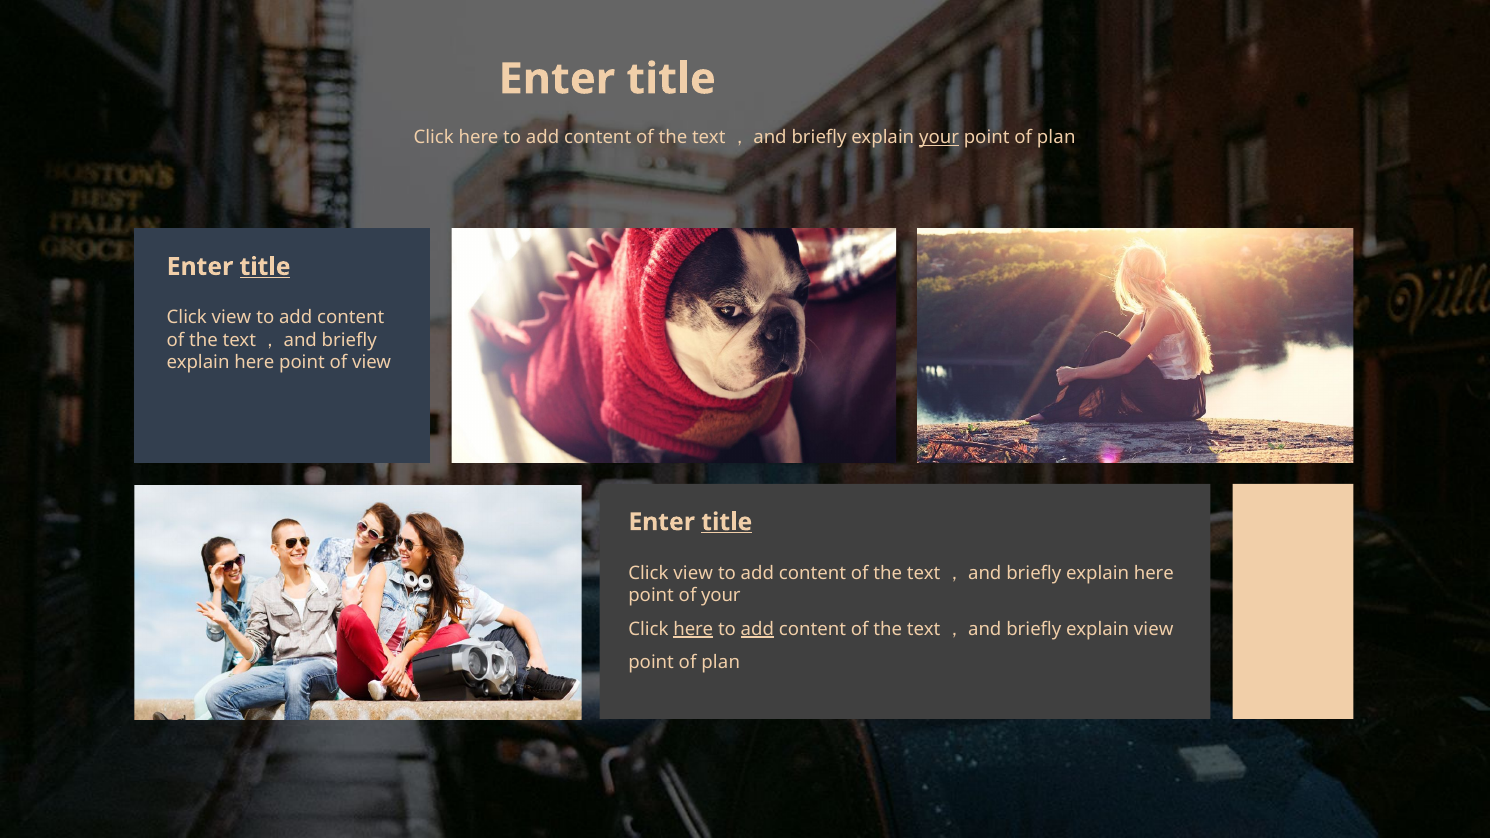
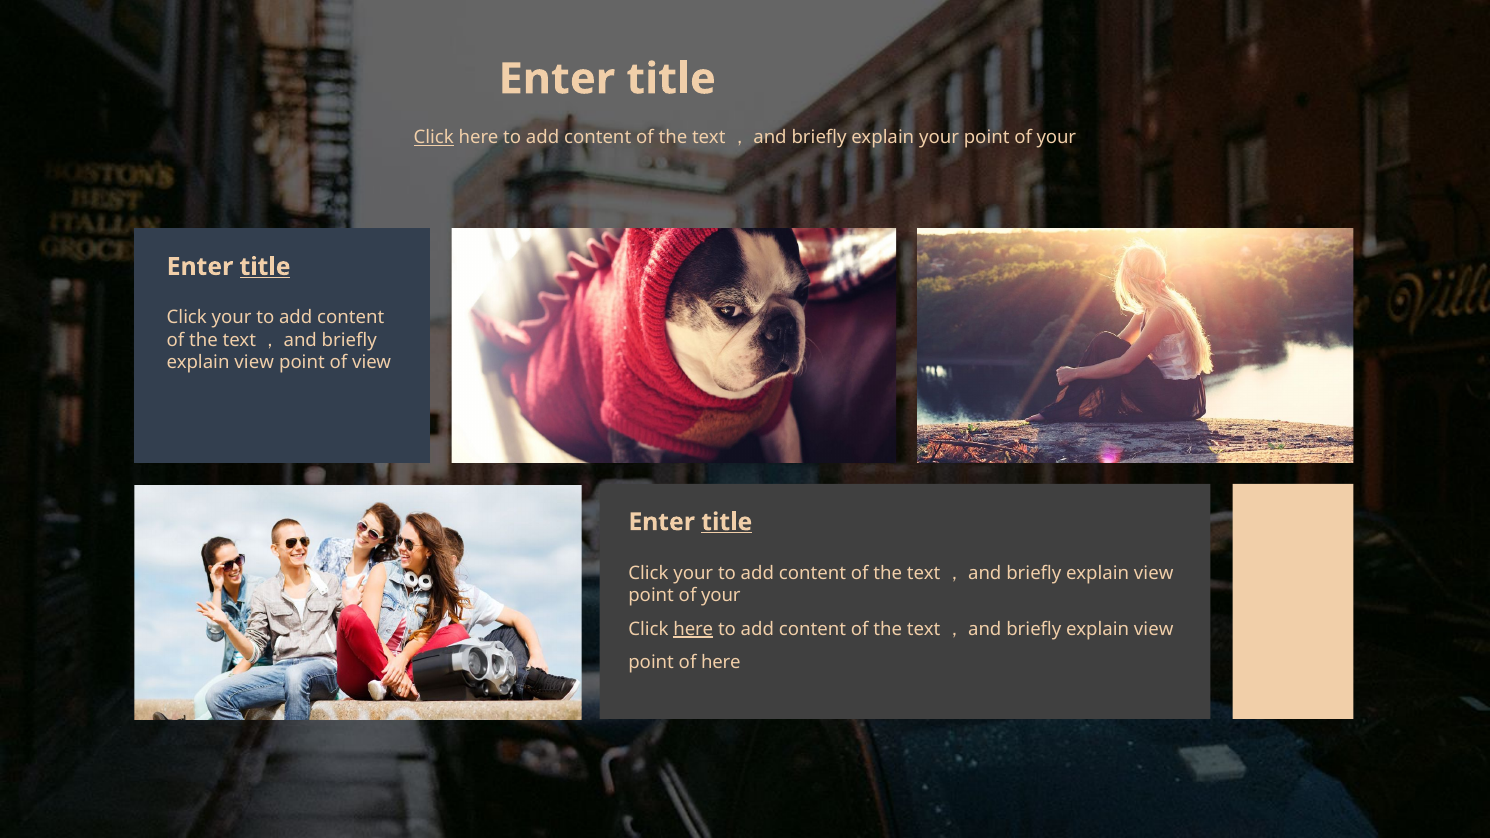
Click underline: none -> present (434, 138)
your underline: present -> none (939, 138)
plan: plan -> your (1056, 138)
view: view -> your (232, 318)
here: here -> view (254, 363)
view: view -> your (693, 573)
here: here -> view (1154, 573)
add underline: present -> none (757, 629)
plan: plan -> here (721, 663)
